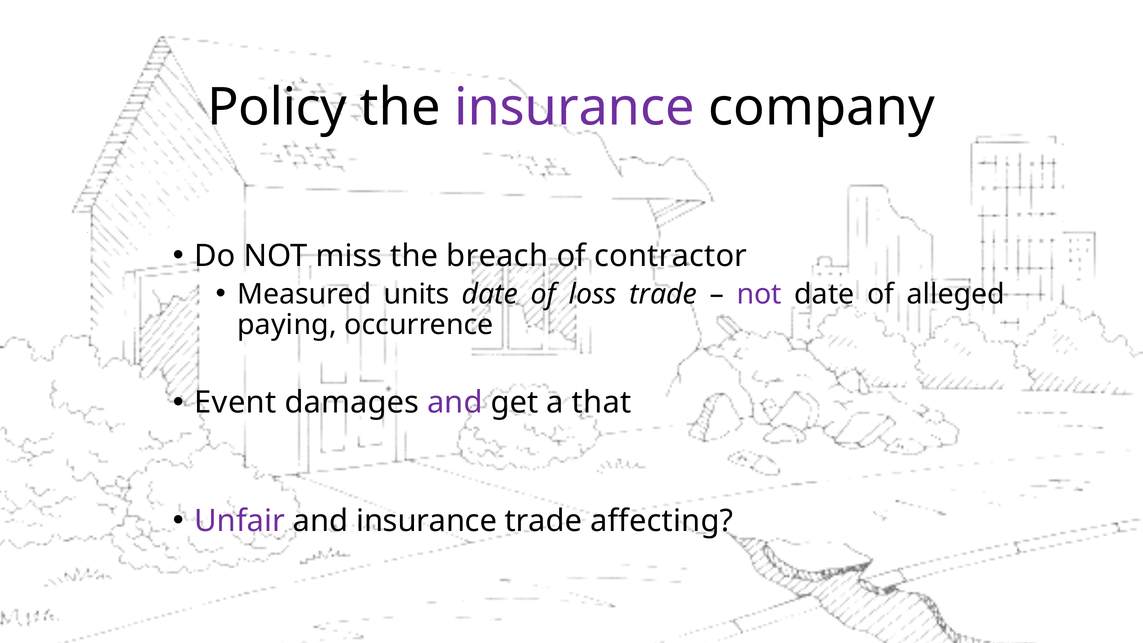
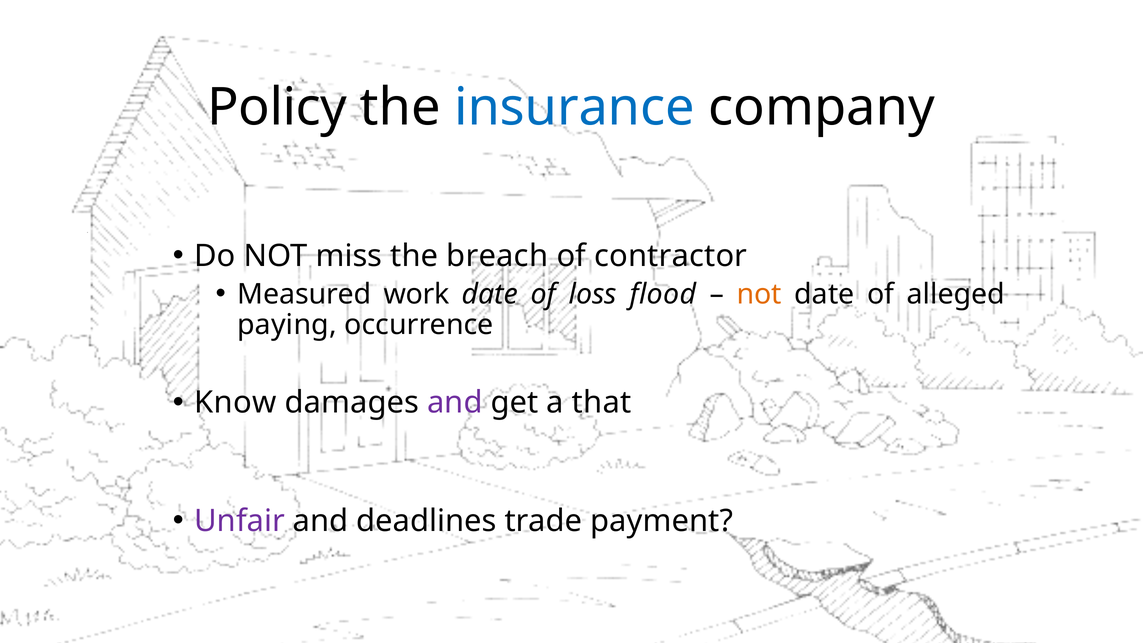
insurance colour: purple -> blue (575, 108)
units: units -> work (417, 294)
loss trade: trade -> flood (663, 294)
not colour: purple -> orange (759, 294)
Event: Event -> Know (235, 402)
and insurance: insurance -> deadlines (427, 521)
affecting: affecting -> payment (662, 521)
